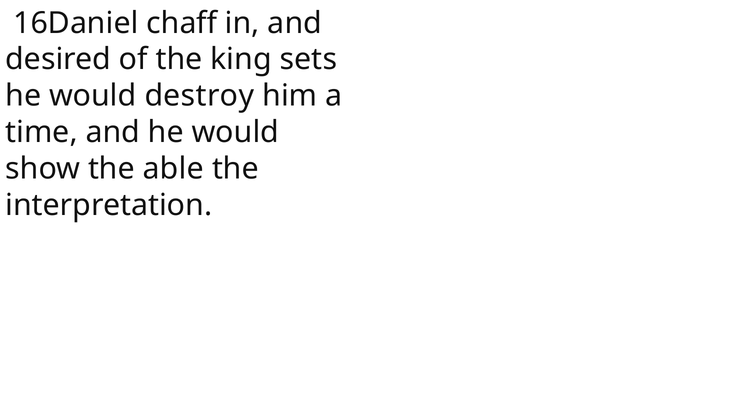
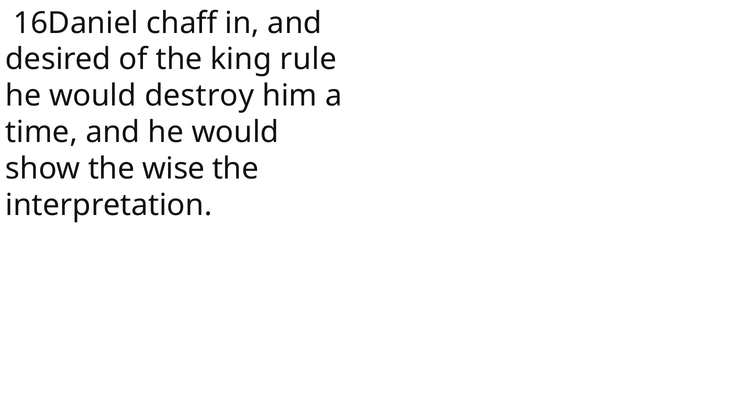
sets: sets -> rule (308, 59)
able: able -> wise (174, 169)
